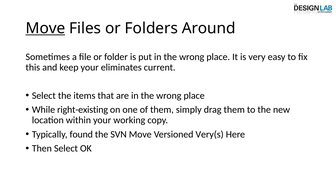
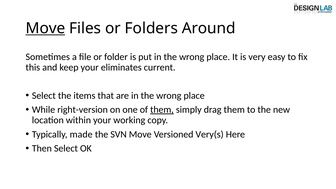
right-existing: right-existing -> right-version (83, 110)
them underline: none -> present (162, 110)
found: found -> made (81, 134)
